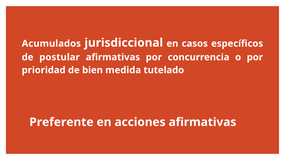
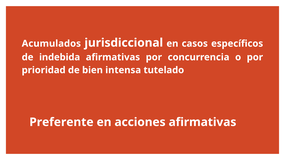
postular: postular -> indebida (60, 57)
medida: medida -> intensa (123, 70)
